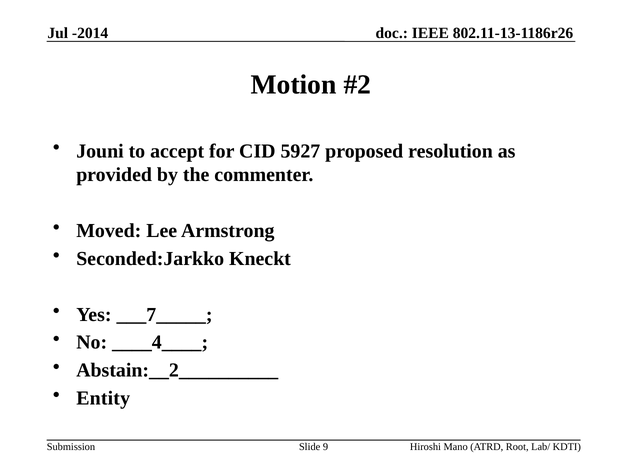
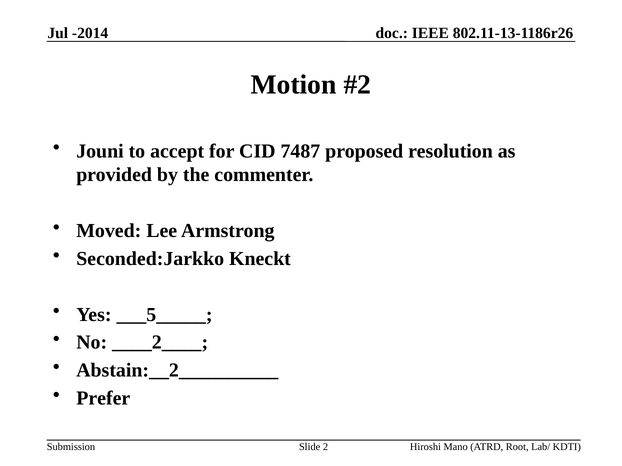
5927: 5927 -> 7487 (300, 151)
___7_____: ___7_____ -> ___5_____ (165, 315)
____4____: ____4____ -> ____2____ (160, 343)
Entity: Entity -> Prefer (103, 399)
9: 9 -> 2 (325, 447)
